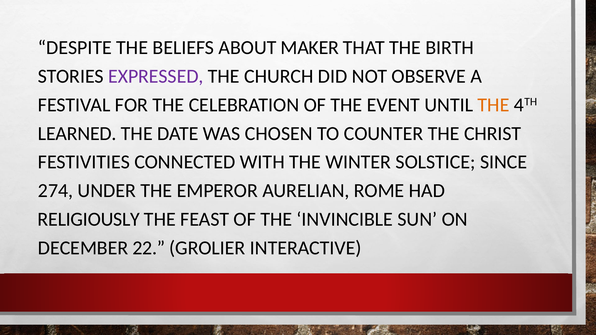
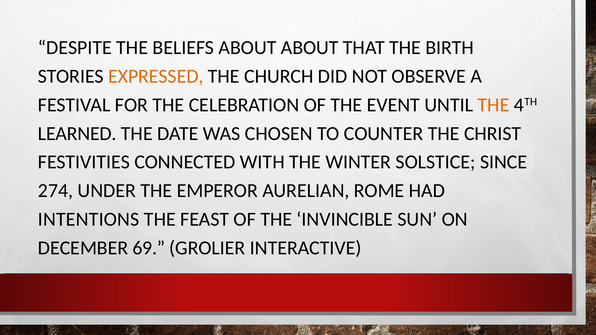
ABOUT MAKER: MAKER -> ABOUT (310, 48)
EXPRESSED colour: purple -> orange (156, 76)
RELIGIOUSLY: RELIGIOUSLY -> INTENTIONS (89, 219)
22: 22 -> 69 (149, 248)
